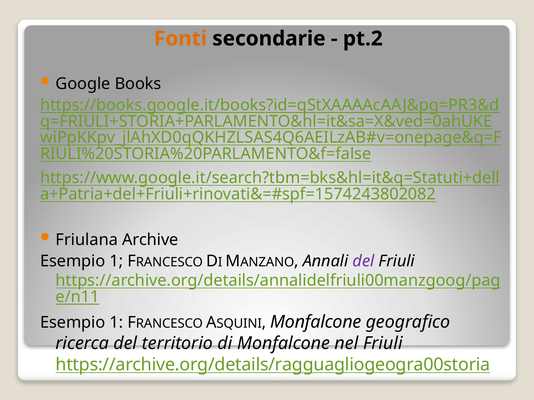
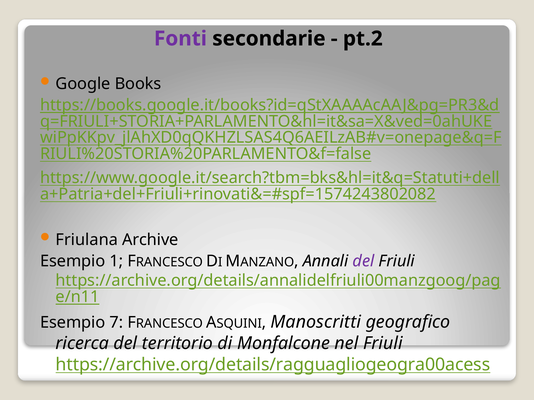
Fonti colour: orange -> purple (180, 39)
1: 1 -> 7 (116, 323)
Monfalcone: Monfalcone -> Manoscritti (316, 322)
https://archive.org/details/ragguagliogeogra00storia: https://archive.org/details/ragguagliogeogra00storia -> https://archive.org/details/ragguagliogeogra00acess (273, 365)
